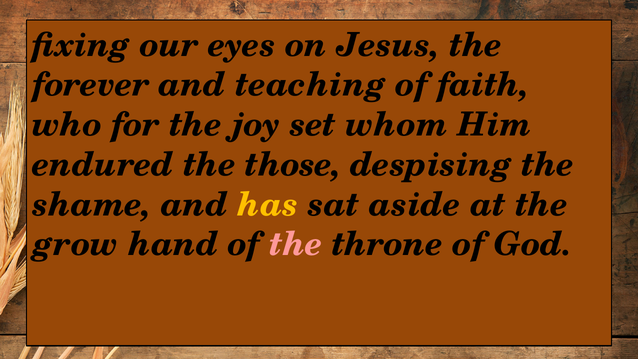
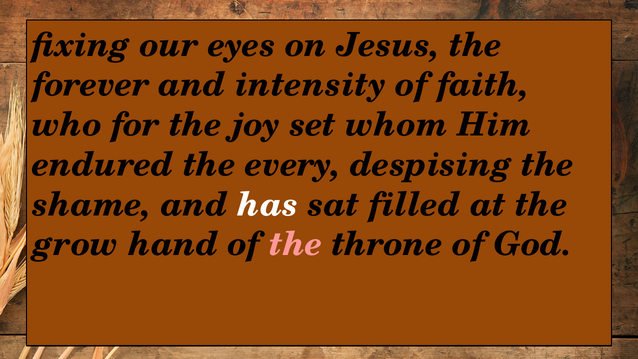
teaching: teaching -> intensity (310, 85)
those: those -> every (293, 165)
has colour: yellow -> white (268, 205)
aside: aside -> filled (415, 205)
